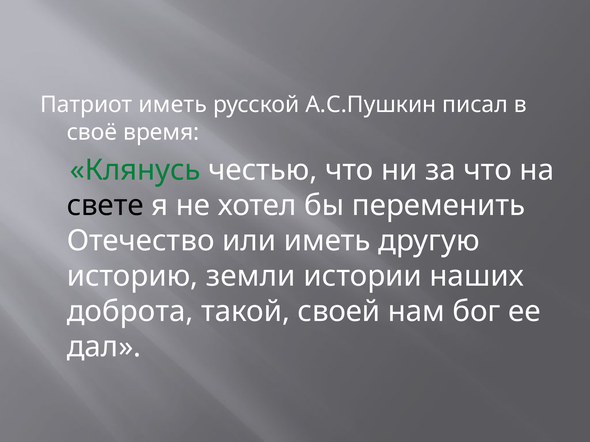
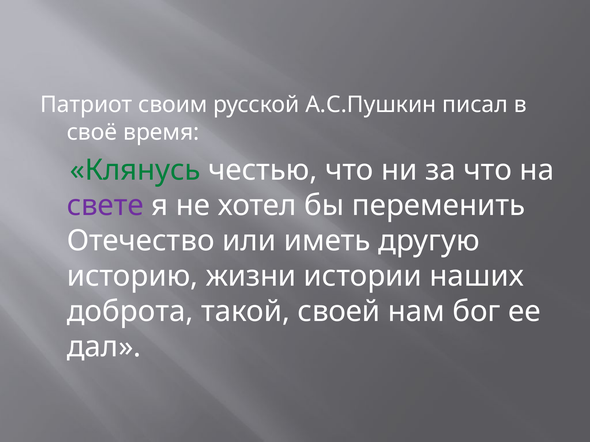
Патриот иметь: иметь -> своим (173, 105)
свете colour: black -> purple (105, 206)
земли: земли -> жизни (251, 276)
